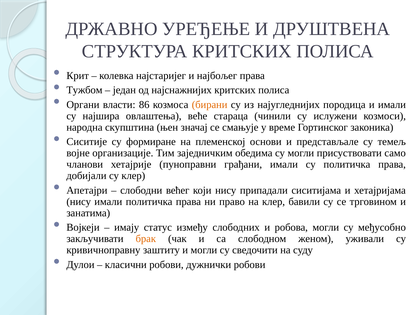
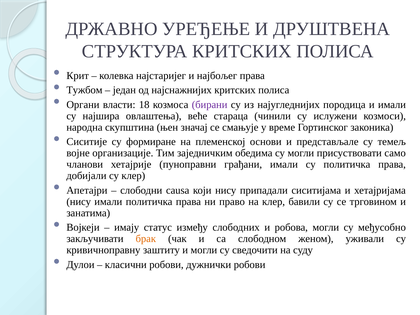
86: 86 -> 18 (144, 105)
бирани colour: orange -> purple (210, 105)
већег: већег -> causa (178, 190)
